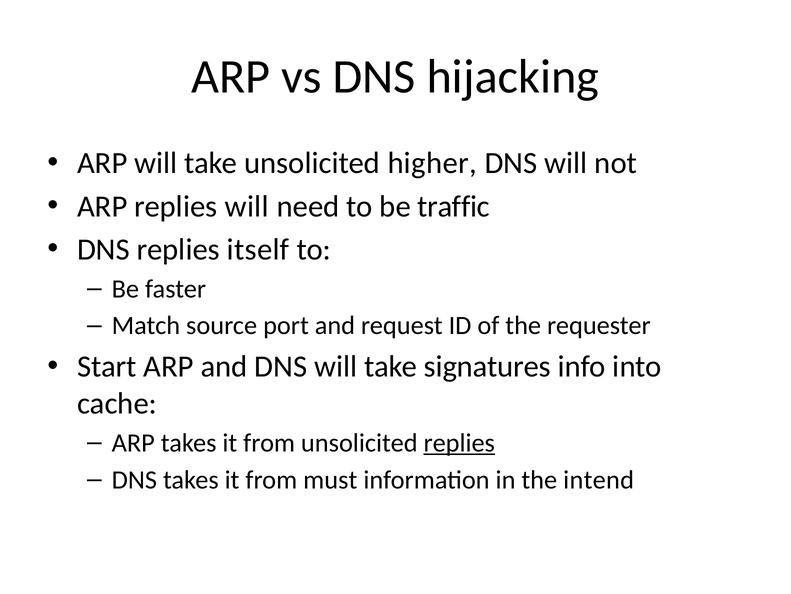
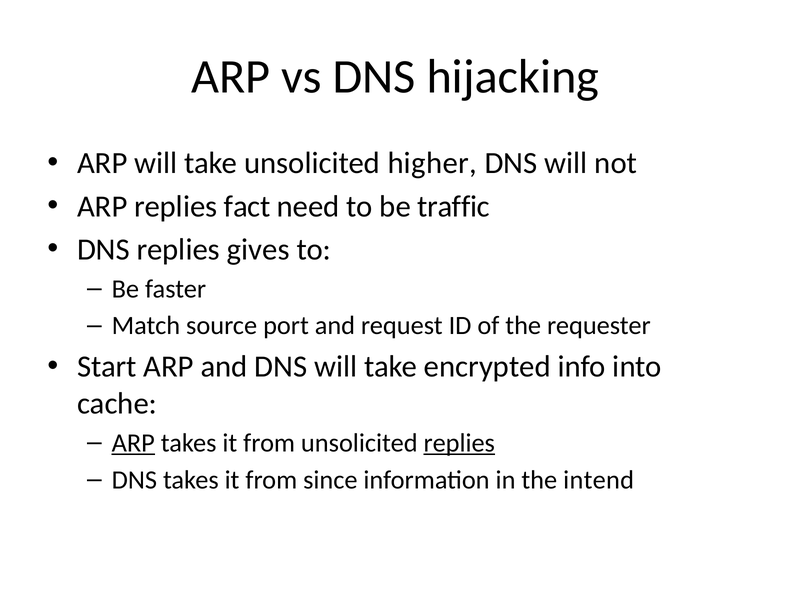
replies will: will -> fact (247, 206)
itself: itself -> gives (258, 249)
signatures: signatures -> encrypted (487, 366)
ARP underline: none -> present (133, 442)
must: must -> since (330, 479)
